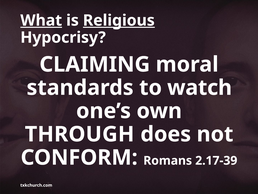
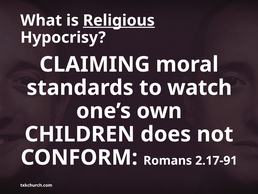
What underline: present -> none (41, 20)
THROUGH: THROUGH -> CHILDREN (80, 134)
2.17-39: 2.17-39 -> 2.17-91 (216, 160)
